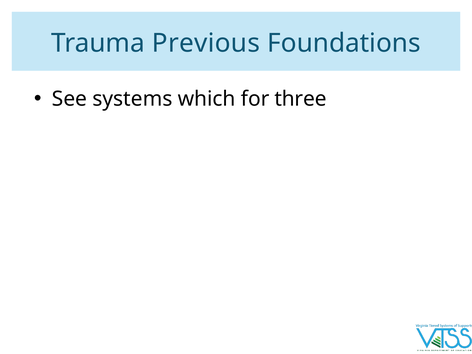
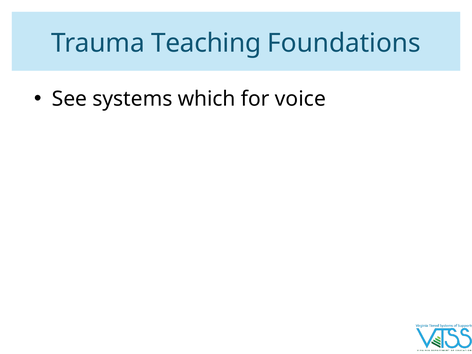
Previous: Previous -> Teaching (206, 43)
three: three -> voice (300, 99)
